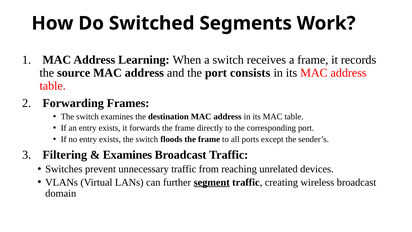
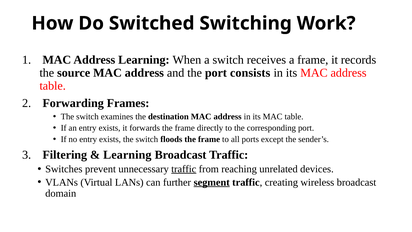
Segments: Segments -> Switching (246, 23)
Examines: Examines -> Learning (127, 155)
traffic underline: none -> present (184, 169)
